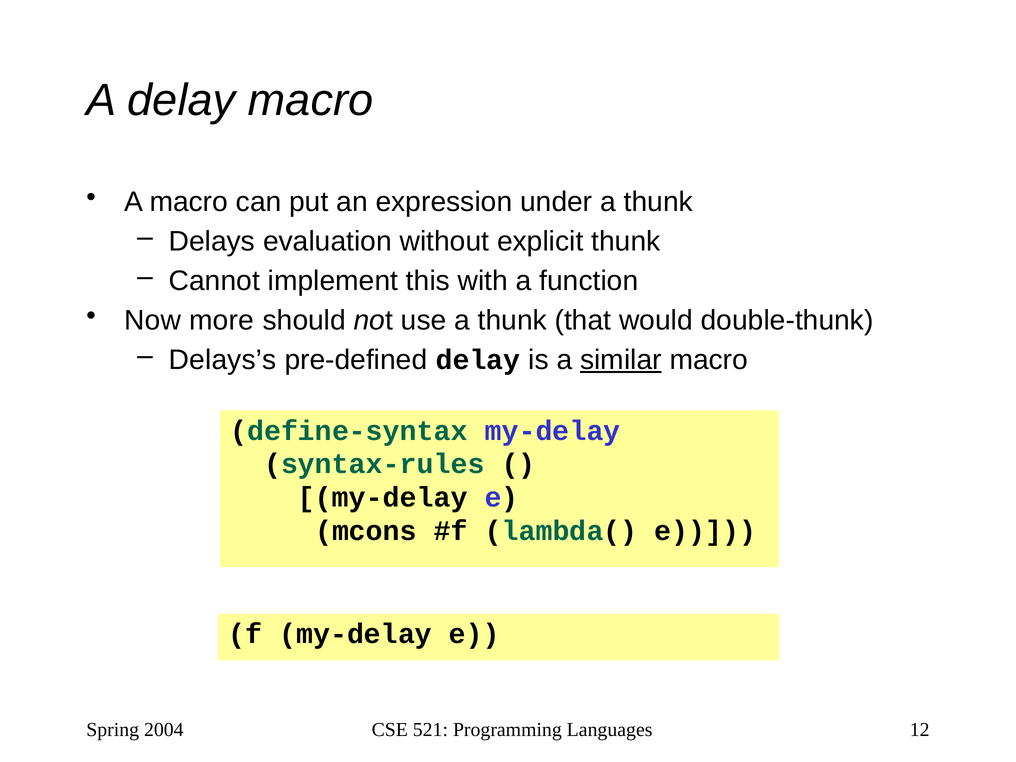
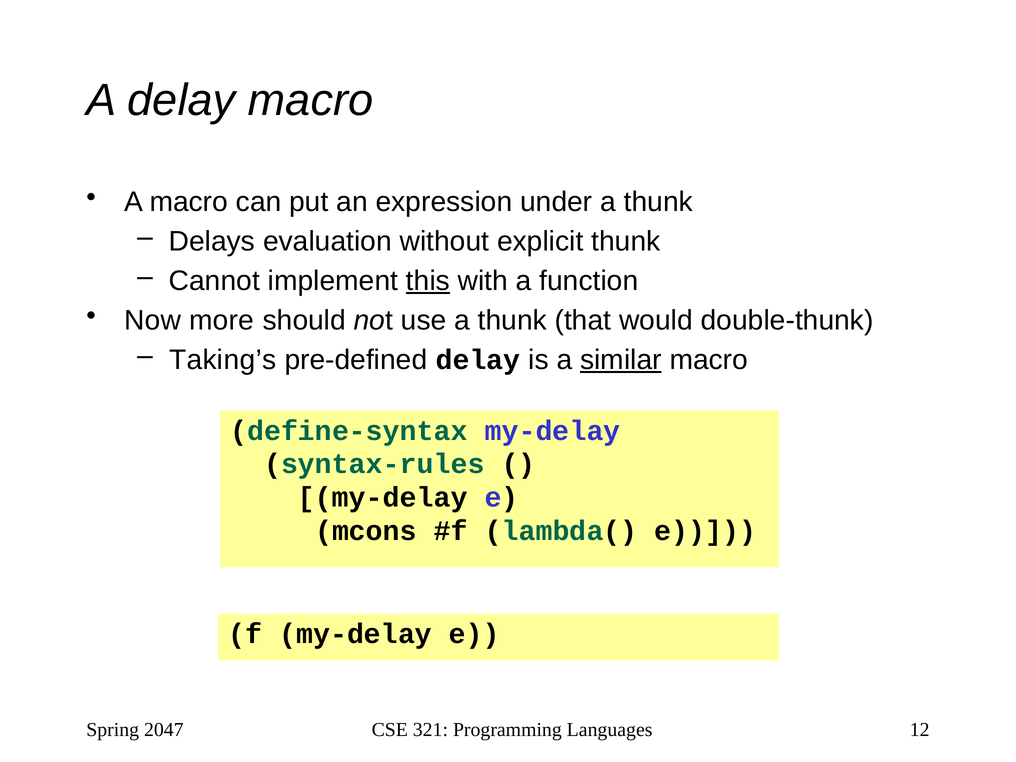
this underline: none -> present (428, 281)
Delays’s: Delays’s -> Taking’s (223, 360)
2004: 2004 -> 2047 (164, 730)
521: 521 -> 321 (430, 730)
